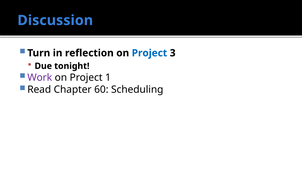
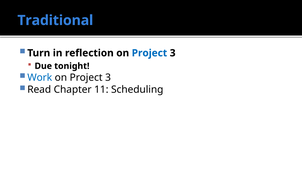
Discussion: Discussion -> Traditional (55, 20)
Work colour: purple -> blue (40, 77)
1: 1 -> 3 (108, 77)
60: 60 -> 11 (101, 89)
